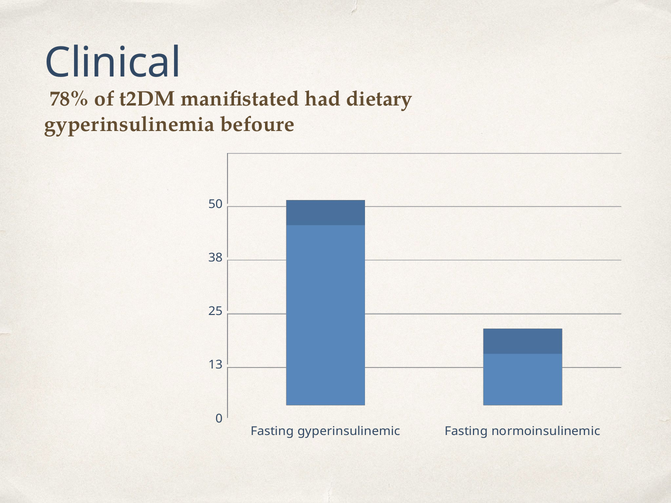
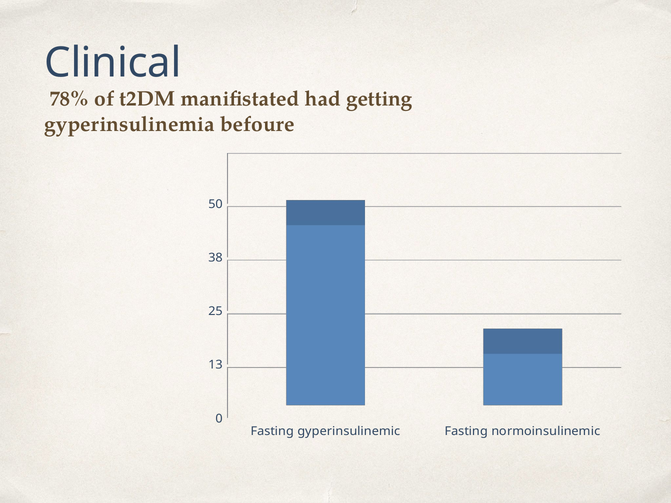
dietary: dietary -> getting (379, 99)
